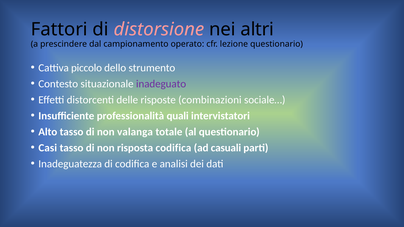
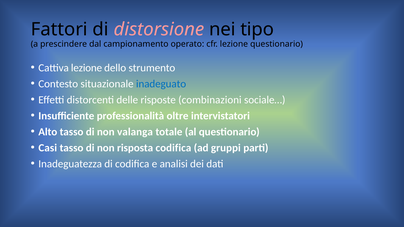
altri: altri -> tipo (257, 29)
Cattiva piccolo: piccolo -> lezione (87, 68)
inadeguato colour: purple -> blue (161, 84)
quali: quali -> oltre (178, 116)
casuali: casuali -> gruppi (226, 148)
